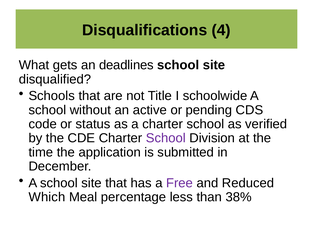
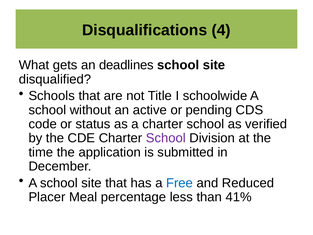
Free colour: purple -> blue (180, 183)
Which: Which -> Placer (47, 197)
38%: 38% -> 41% (239, 197)
